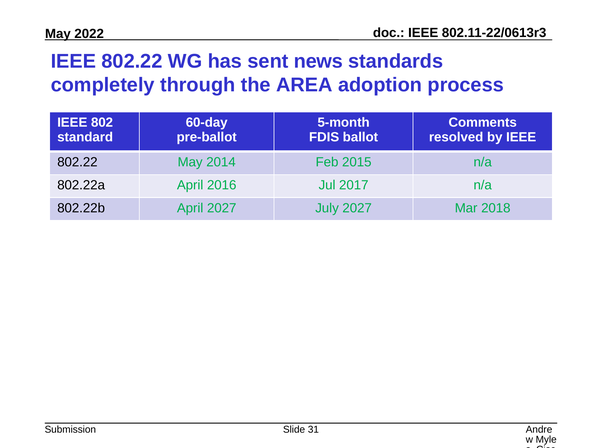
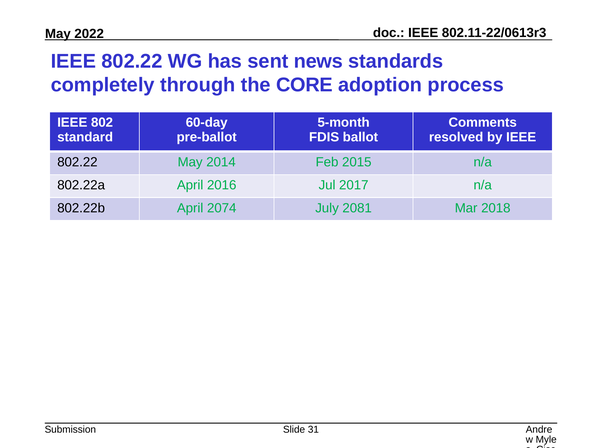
AREA: AREA -> CORE (304, 85)
April 2027: 2027 -> 2074 (222, 208)
July 2027: 2027 -> 2081 (357, 208)
